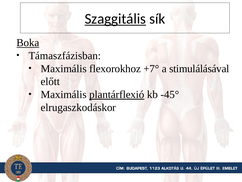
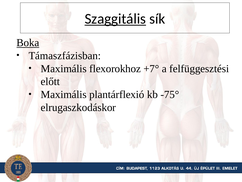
stimulálásával: stimulálásával -> felfüggesztési (199, 68)
plantárflexió underline: present -> none (117, 94)
-45°: -45° -> -75° (170, 94)
